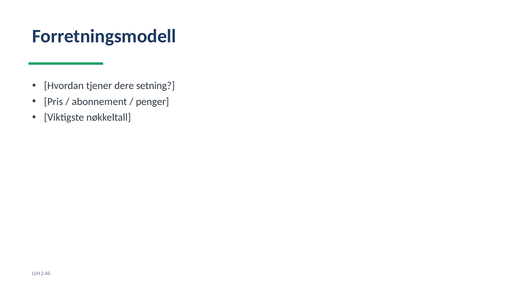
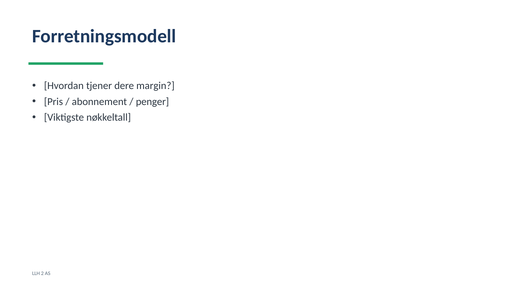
setning: setning -> margin (155, 86)
